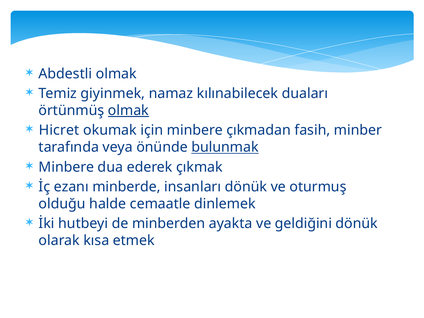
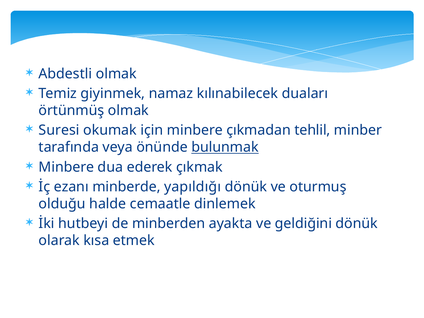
olmak underline: present -> none (128, 110)
Hicret: Hicret -> Suresi (59, 130)
fasih: fasih -> tehlil (312, 130)
insanları: insanları -> yapıldığı (193, 187)
